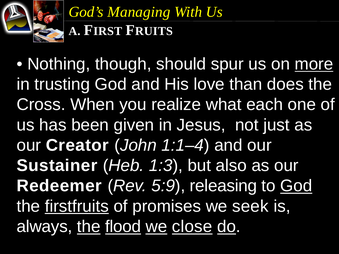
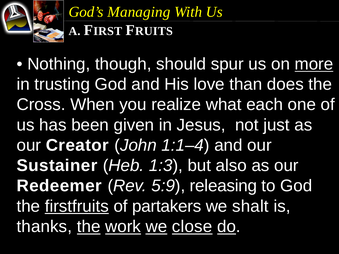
God underline: present -> none (296, 186)
promises: promises -> partakers (167, 206)
seek: seek -> shalt (250, 206)
always: always -> thanks (44, 227)
flood: flood -> work (123, 227)
